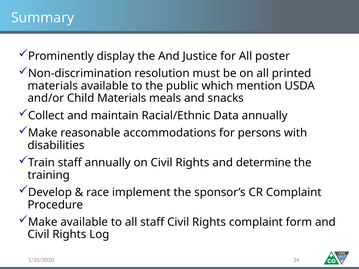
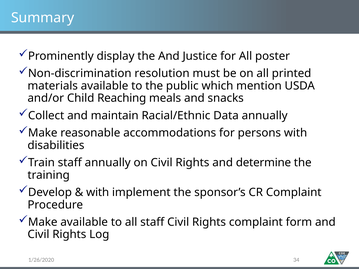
Child Materials: Materials -> Reaching (122, 98)
race: race -> with (98, 193)
